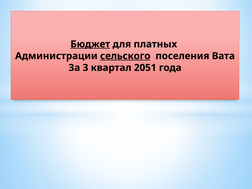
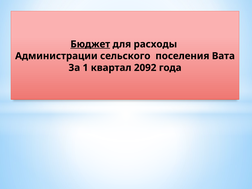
платных: платных -> расходы (155, 44)
сельского underline: present -> none (125, 56)
3: 3 -> 1 (85, 68)
2051: 2051 -> 2092 (145, 68)
